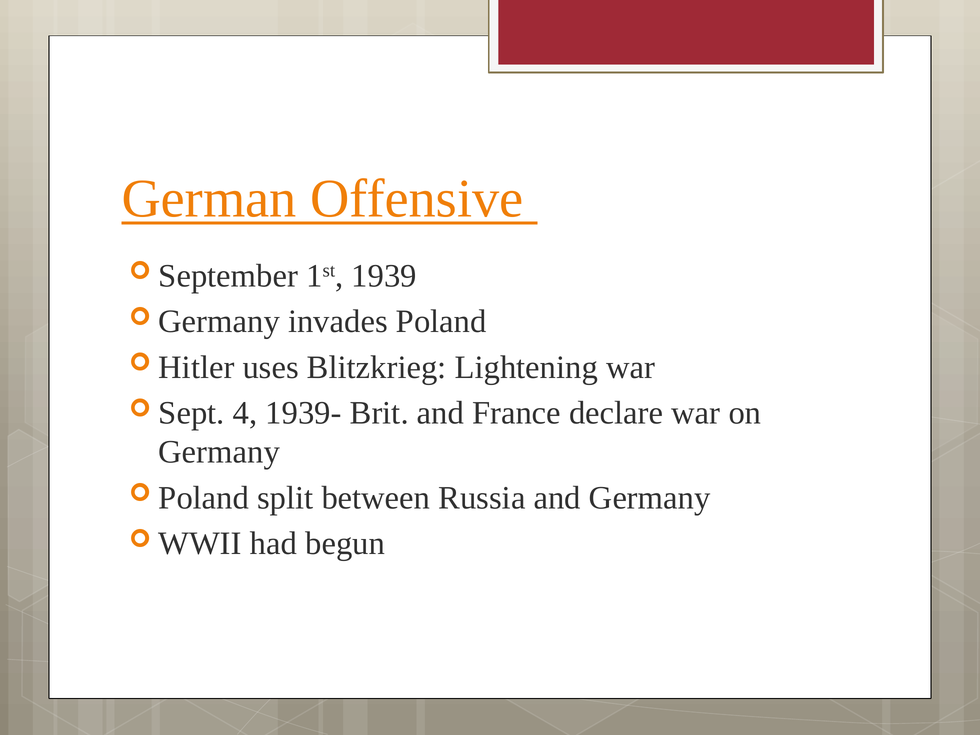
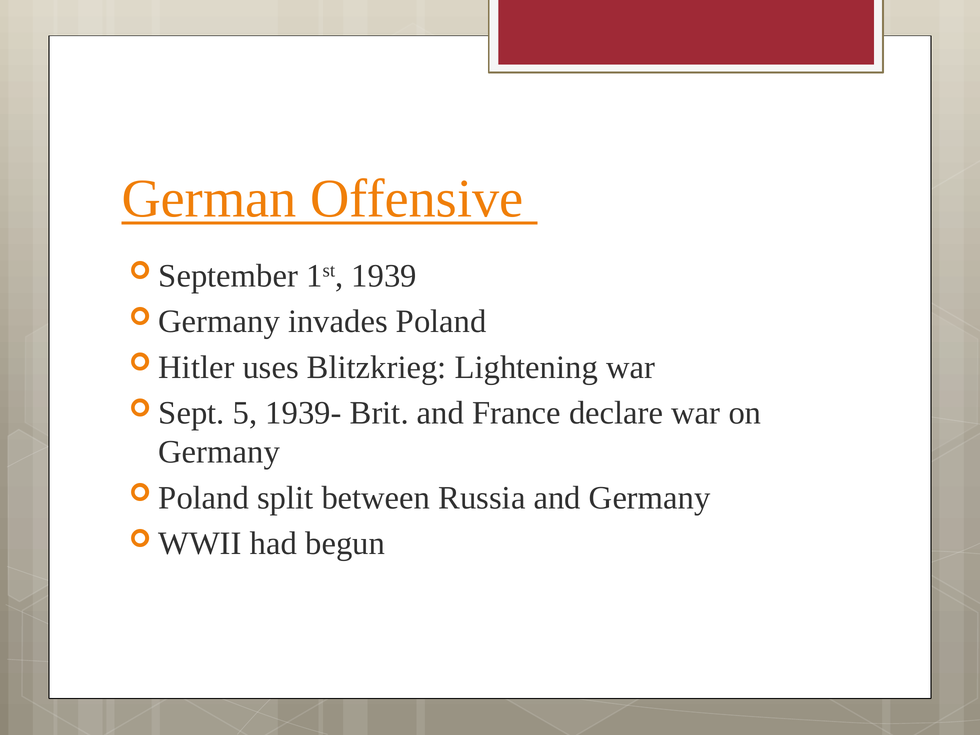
4: 4 -> 5 (245, 413)
